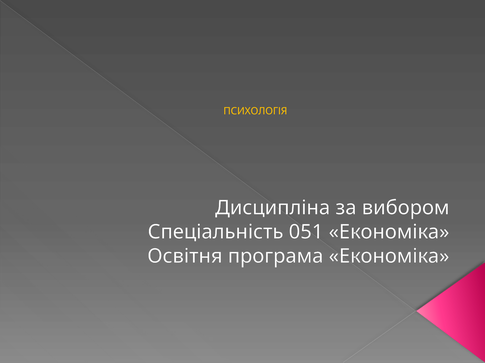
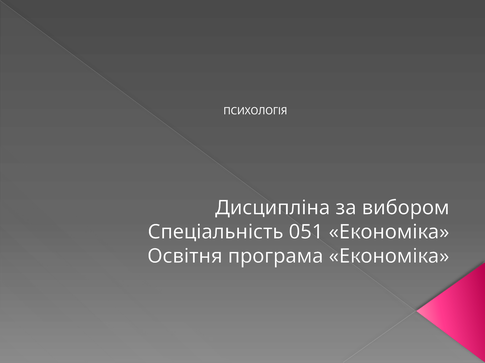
ПСИХОЛОГІЯ colour: yellow -> white (255, 111)
